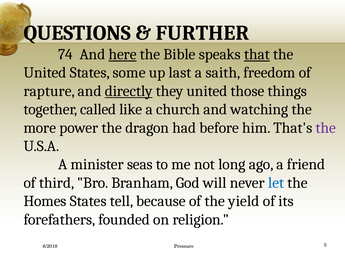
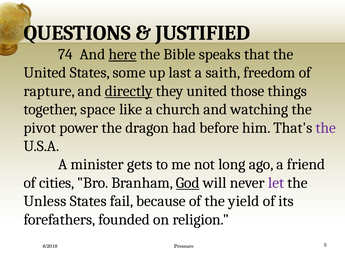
FURTHER: FURTHER -> JUSTIFIED (203, 33)
that underline: present -> none (257, 54)
called: called -> space (98, 110)
more: more -> pivot (40, 128)
seas: seas -> gets (140, 165)
third: third -> cities (57, 183)
God underline: none -> present (188, 183)
let colour: blue -> purple (276, 183)
Homes: Homes -> Unless (45, 202)
tell: tell -> fail (122, 202)
